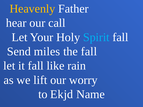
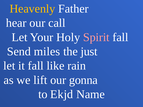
Spirit colour: light blue -> pink (96, 37)
the fall: fall -> just (89, 52)
worry: worry -> gonna (83, 80)
